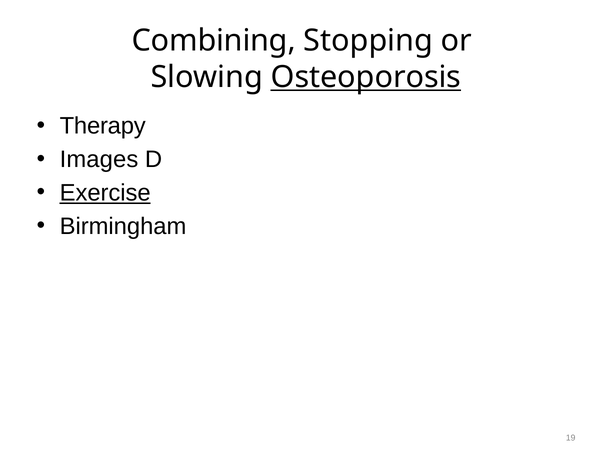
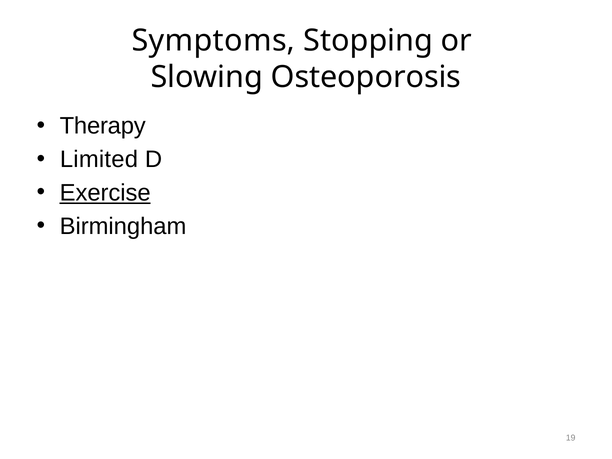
Combining: Combining -> Symptoms (214, 40)
Osteoporosis underline: present -> none (366, 77)
Images: Images -> Limited (99, 159)
